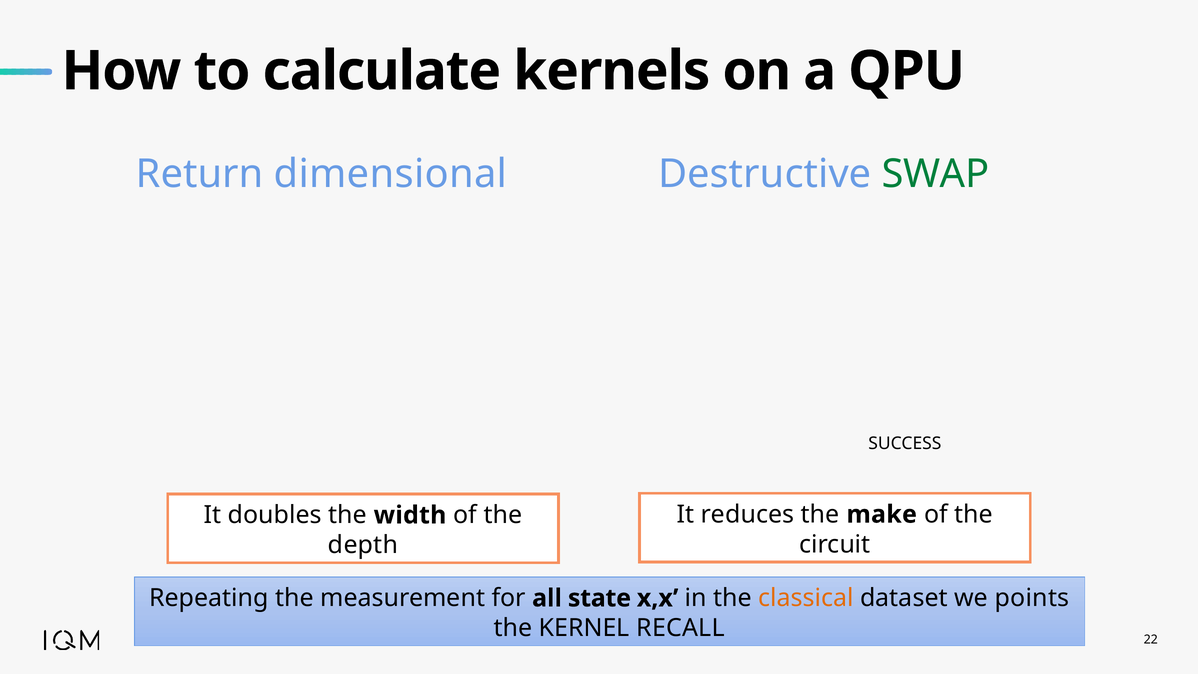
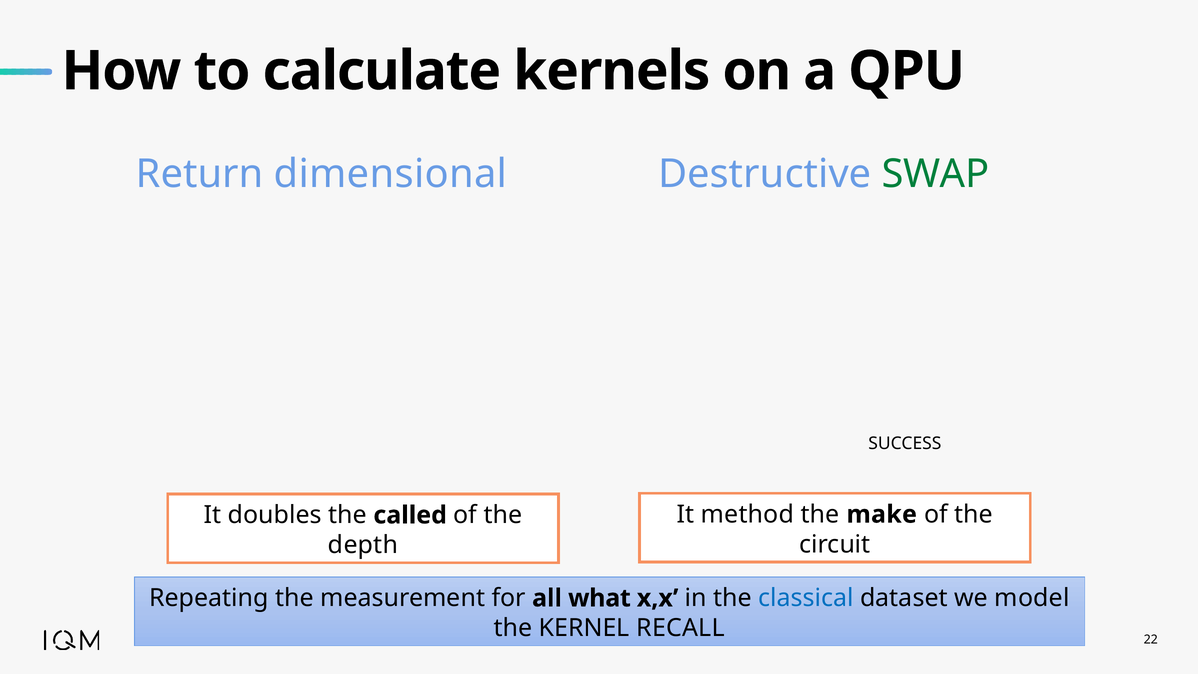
reduces: reduces -> method (747, 514)
width: width -> called (410, 515)
state: state -> what (599, 598)
classical colour: orange -> blue (806, 598)
points: points -> model (1032, 598)
